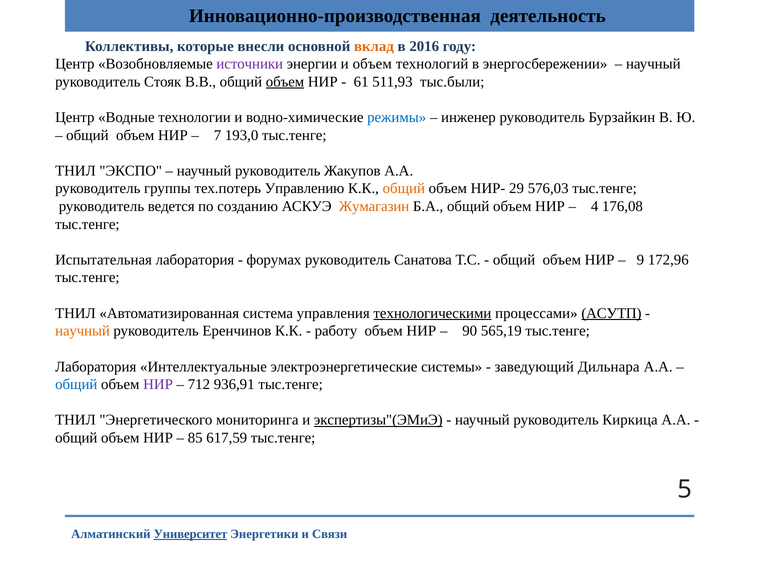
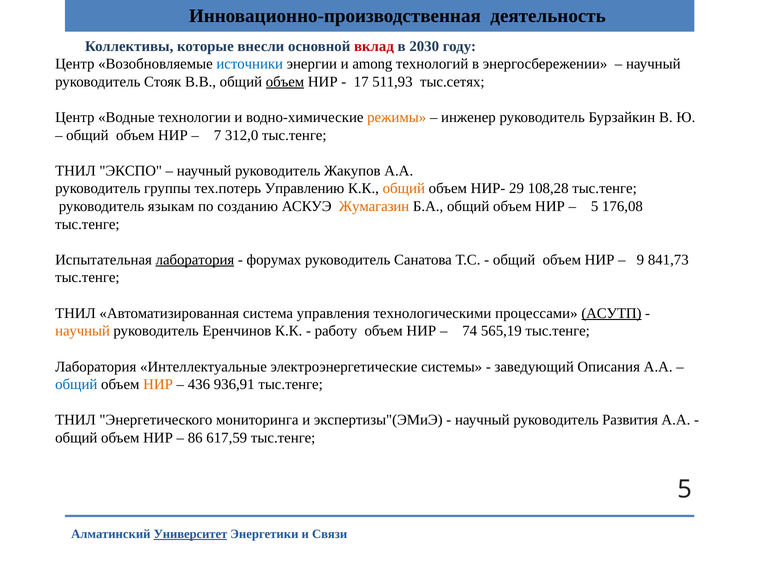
вклад colour: orange -> red (374, 46)
2016: 2016 -> 2030 (424, 46)
источники colour: purple -> blue (250, 64)
и объем: объем -> among (372, 64)
61: 61 -> 17 (361, 82)
тыс.были: тыс.были -> тыс.сетях (452, 82)
режимы colour: blue -> orange (397, 117)
193,0: 193,0 -> 312,0 (242, 135)
576,03: 576,03 -> 108,28 (548, 189)
ведется: ведется -> языкам (171, 206)
4: 4 -> 5 (595, 206)
лаборатория underline: none -> present (195, 260)
172,96: 172,96 -> 841,73 (668, 260)
технологическими underline: present -> none (432, 313)
90: 90 -> 74 (470, 331)
Дильнара: Дильнара -> Описания (609, 367)
НИР colour: purple -> orange (158, 385)
712: 712 -> 436 (199, 385)
экспертизы"(ЭМиЭ underline: present -> none (378, 420)
Киркица: Киркица -> Развития (630, 420)
85: 85 -> 86 (195, 438)
